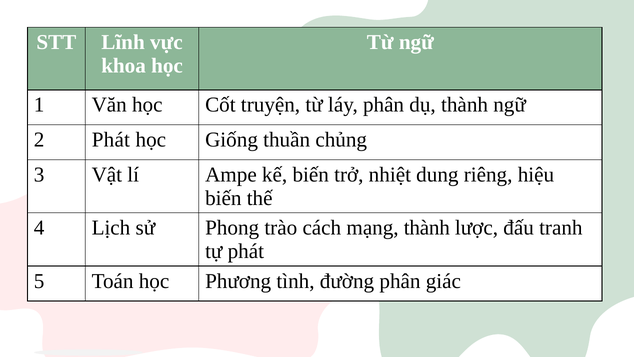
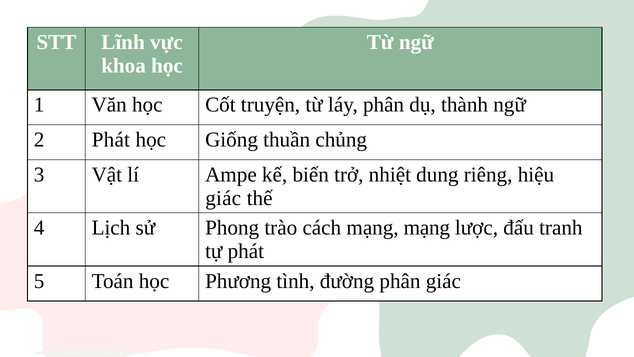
biến: biến -> giác (223, 198)
mạng thành: thành -> mạng (427, 228)
